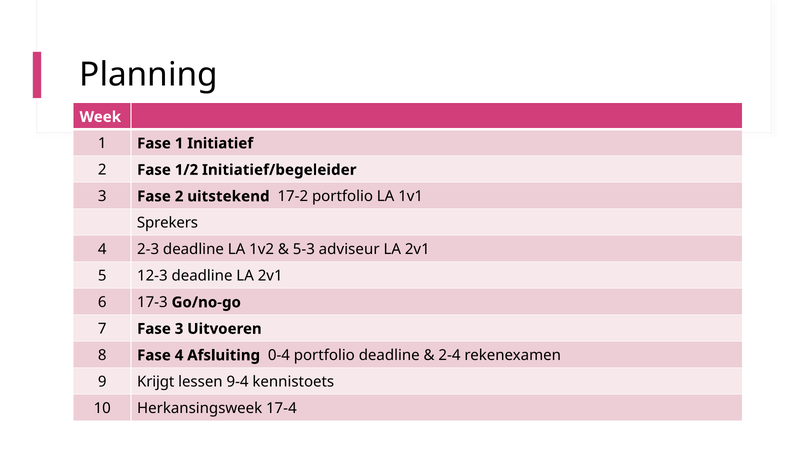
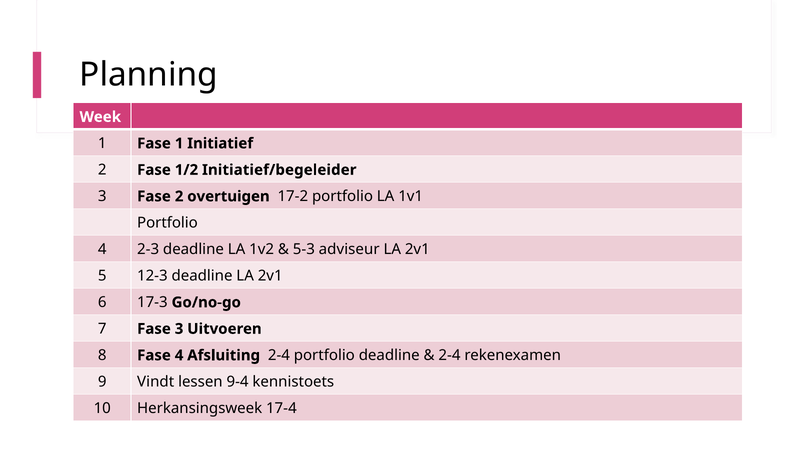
uitstekend: uitstekend -> overtuigen (228, 196)
Sprekers: Sprekers -> Portfolio (167, 223)
Afsluiting 0-4: 0-4 -> 2-4 (279, 355)
Krijgt: Krijgt -> Vindt (156, 382)
